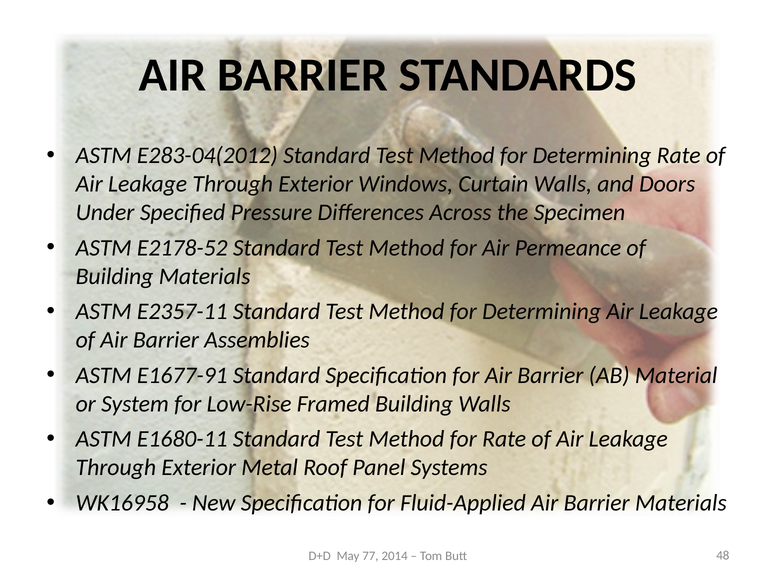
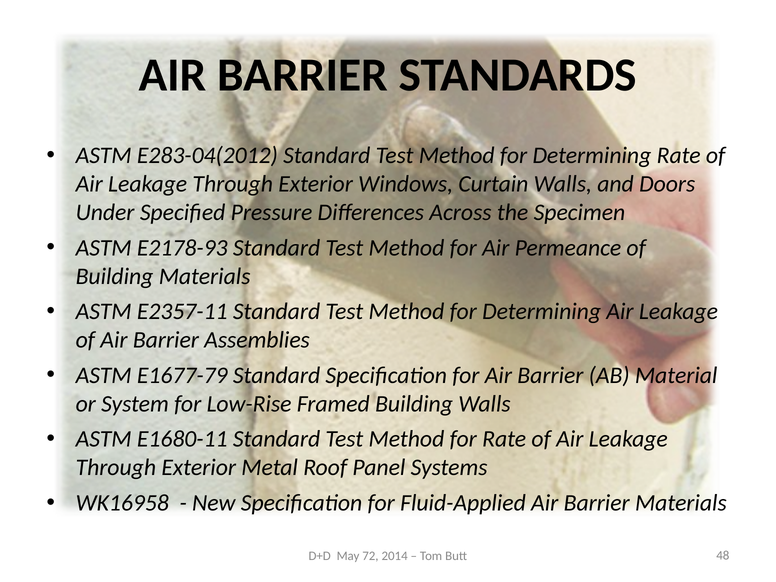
E2178-52: E2178-52 -> E2178-93 (182, 248)
E1677-91: E1677-91 -> E1677-79 (182, 375)
77: 77 -> 72 (370, 556)
